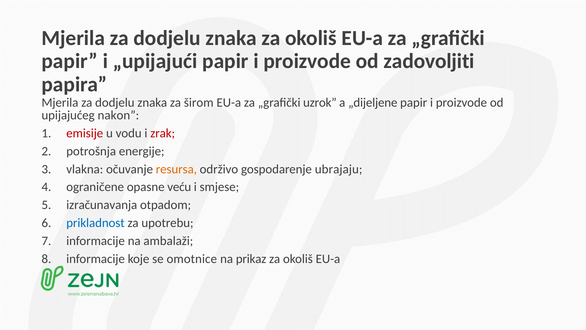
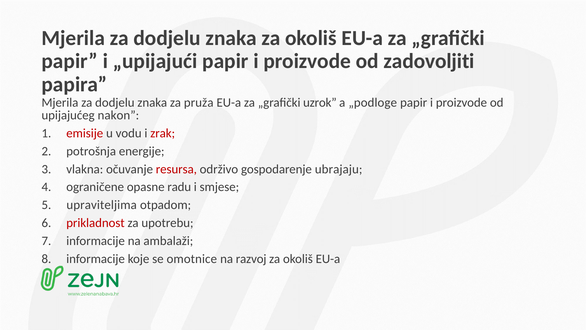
širom: širom -> pruža (199, 103)
„dijeljene: „dijeljene -> „podloge (373, 103)
resursa colour: orange -> red (176, 169)
veću: veću -> radu (179, 187)
izračunavanja: izračunavanja -> upraviteljima (102, 205)
prikladnost colour: blue -> red (95, 223)
prikaz: prikaz -> razvoj (251, 259)
